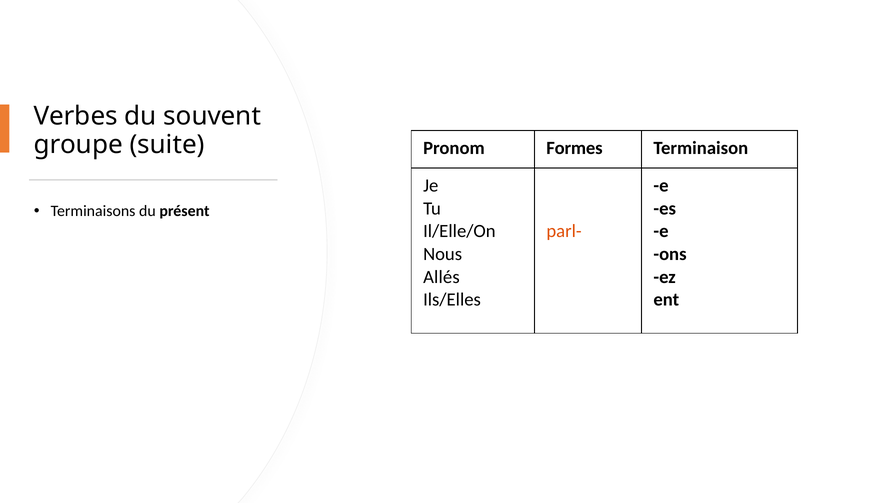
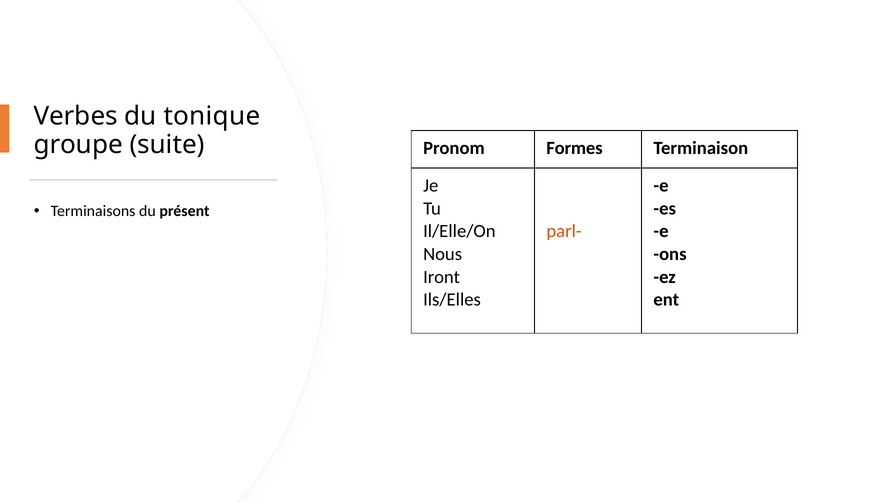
souvent: souvent -> tonique (212, 116)
Allés: Allés -> Iront (442, 277)
